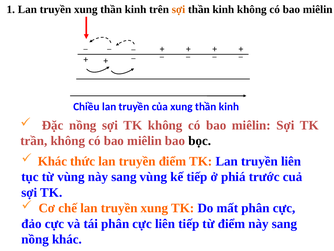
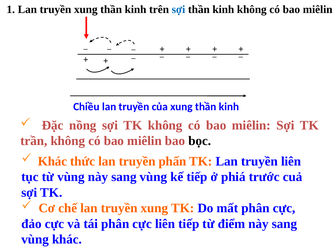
sợi colour: orange -> blue (178, 9)
truyền điểm: điểm -> phấn (173, 161)
nồng: nồng -> vùng (35, 239)
